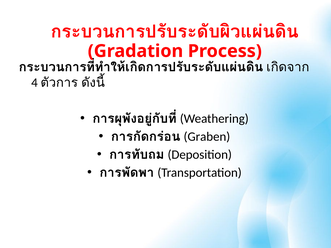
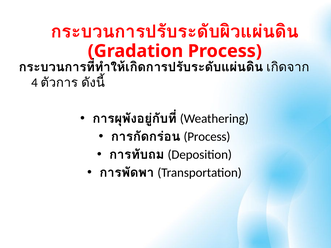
Graben: Graben -> Process (207, 137)
